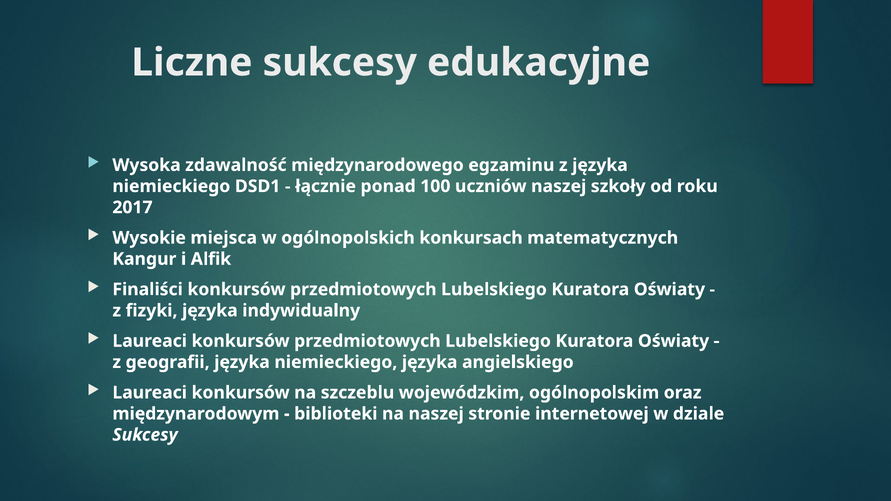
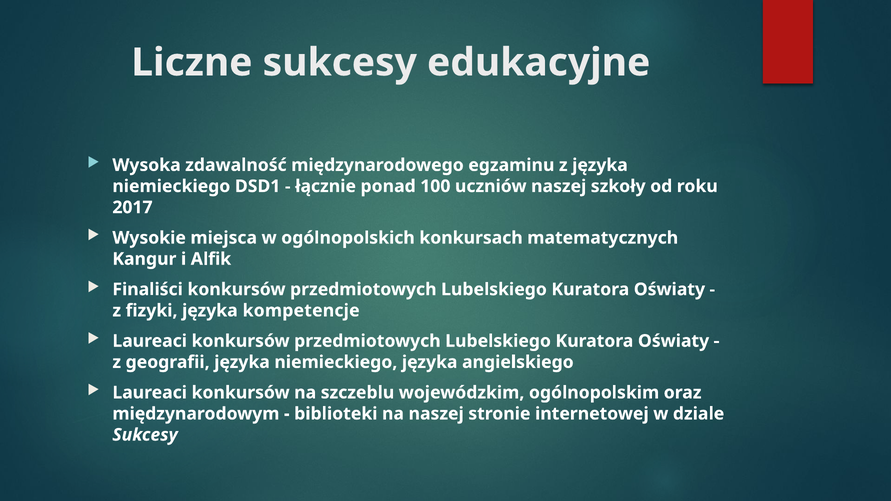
indywidualny: indywidualny -> kompetencje (301, 311)
